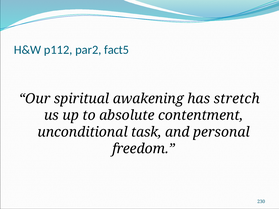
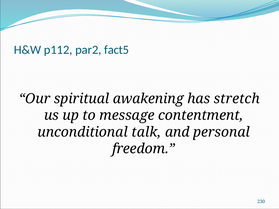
absolute: absolute -> message (127, 115)
task: task -> talk (146, 132)
